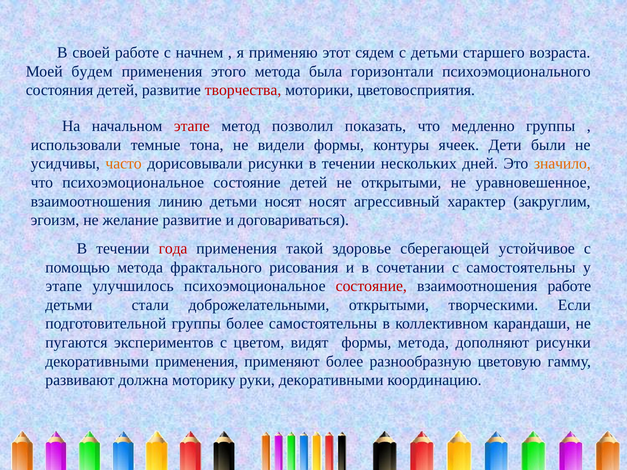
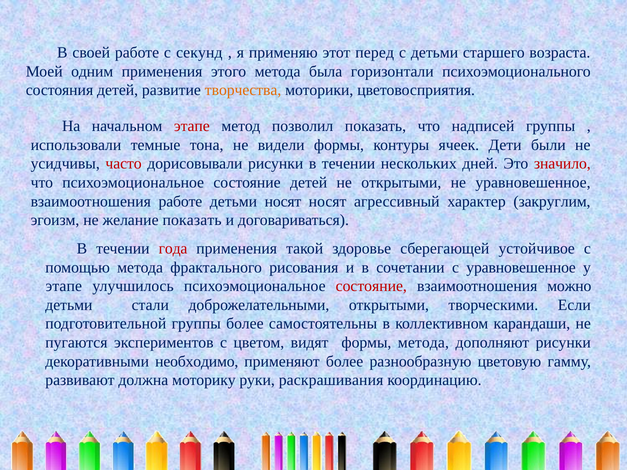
начнем: начнем -> секунд (199, 53)
сядем: сядем -> перед (375, 53)
будем: будем -> одним (92, 72)
творчества colour: red -> orange (243, 90)
медленно: медленно -> надписей (483, 126)
часто colour: orange -> red (124, 164)
значило colour: orange -> red (562, 164)
взаимоотношения линию: линию -> работе (180, 201)
желание развитие: развитие -> показать (192, 220)
с самостоятельны: самостоятельны -> уравновешенное (521, 267)
взаимоотношения работе: работе -> можно (569, 286)
декоративными применения: применения -> необходимо (197, 362)
руки декоративными: декоративными -> раскрашивания (331, 380)
